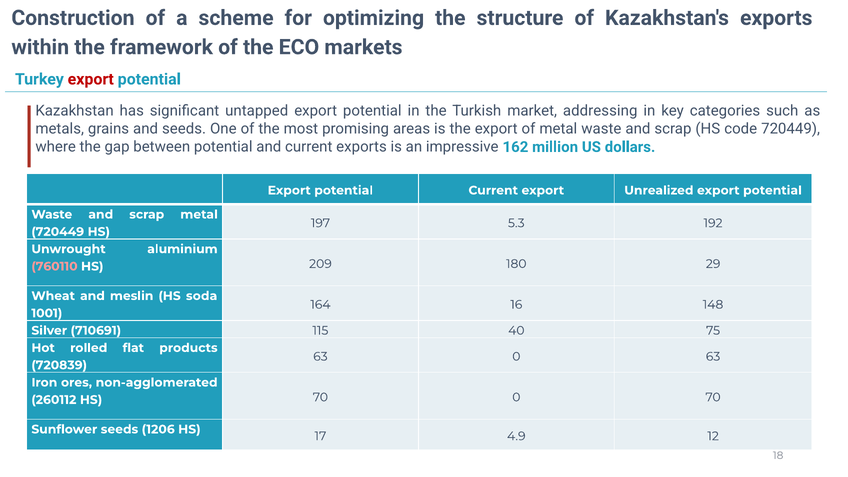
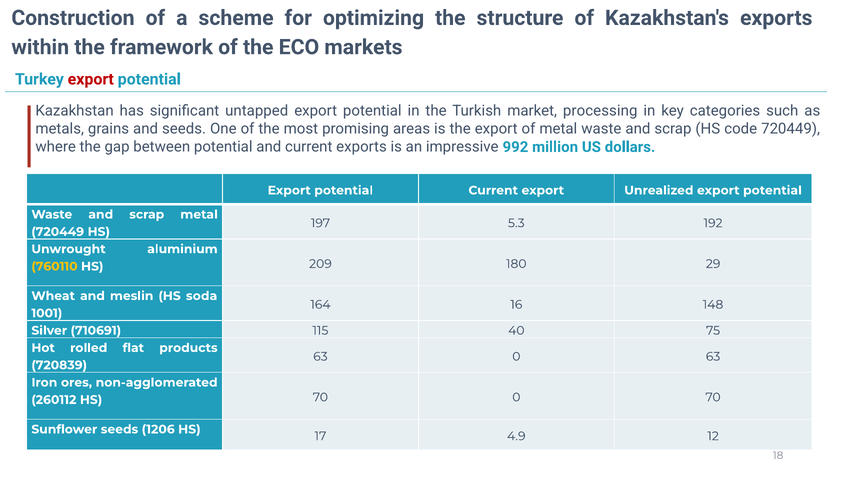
addressing: addressing -> processing (600, 111)
162: 162 -> 992 (515, 147)
760110 colour: pink -> yellow (54, 266)
